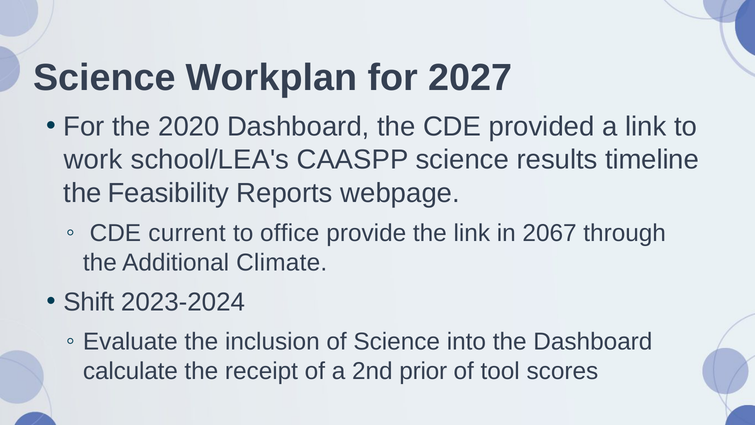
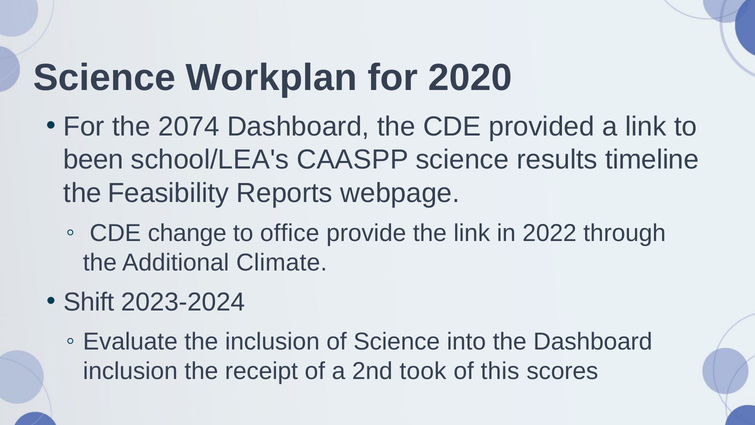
2027: 2027 -> 2020 (470, 78)
2020: 2020 -> 2074 (189, 127)
work: work -> been (93, 160)
current: current -> change (187, 233)
2067: 2067 -> 2022 (550, 233)
calculate: calculate -> inclusion (130, 371)
prior: prior -> took (423, 371)
tool: tool -> this (500, 371)
